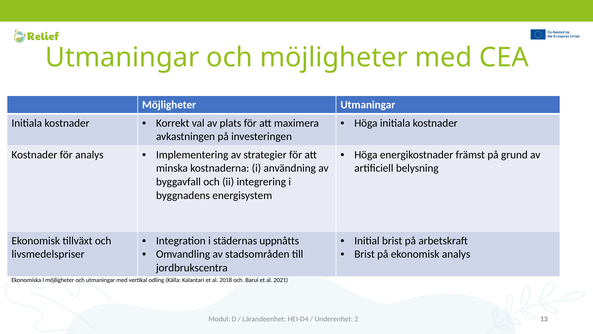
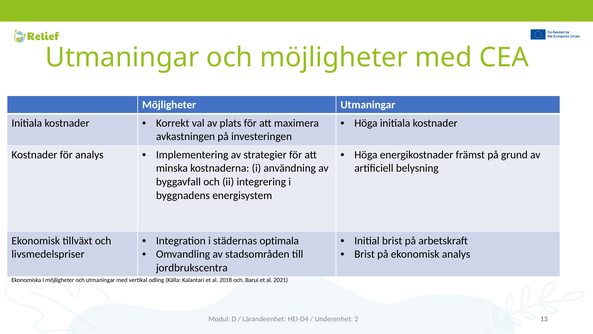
uppnåtts: uppnåtts -> optimala (279, 240)
